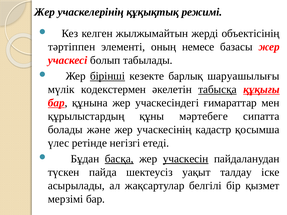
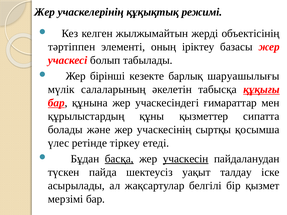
немесе: немесе -> іріктеу (198, 47)
бірінші underline: present -> none (108, 76)
кодекстермен: кодекстермен -> салаларының (113, 90)
табысқа underline: present -> none (217, 90)
мәртебеге: мәртебеге -> қызметтер (204, 116)
кадастр: кадастр -> сыртқы (213, 130)
негізгі: негізгі -> тіркеу (125, 143)
